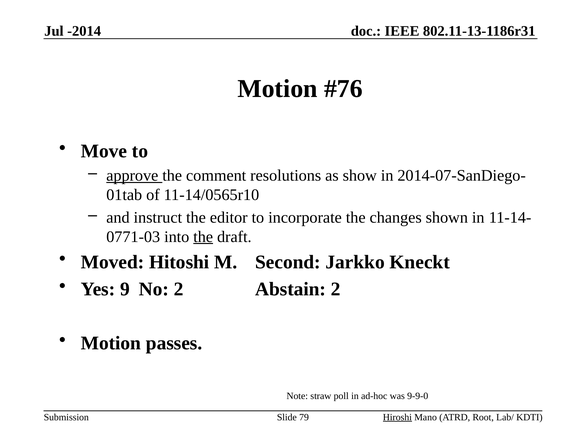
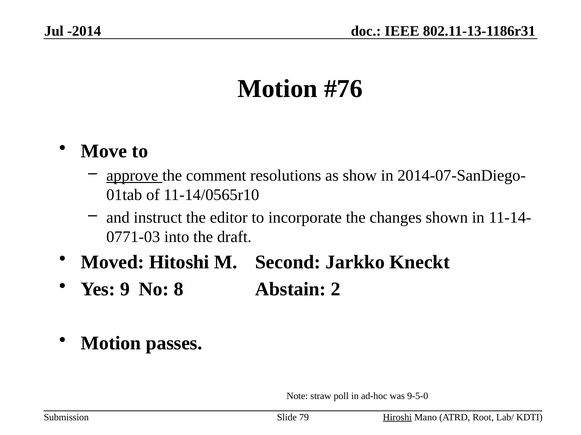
the underline: present -> none (203, 237)
No 2: 2 -> 8 (179, 290)
9-9-0: 9-9-0 -> 9-5-0 (418, 397)
